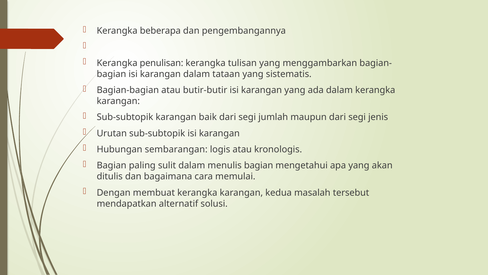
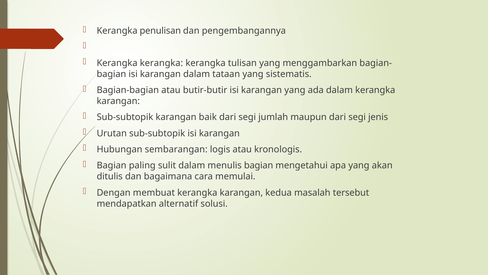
beberapa: beberapa -> penulisan (160, 31)
penulisan: penulisan -> kerangka (161, 63)
